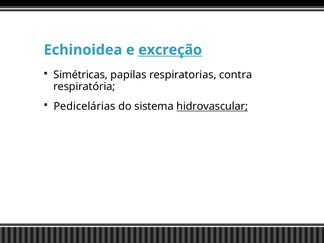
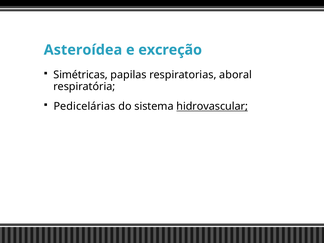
Echinoidea: Echinoidea -> Asteroídea (83, 50)
excreção underline: present -> none (170, 50)
contra: contra -> aboral (236, 75)
